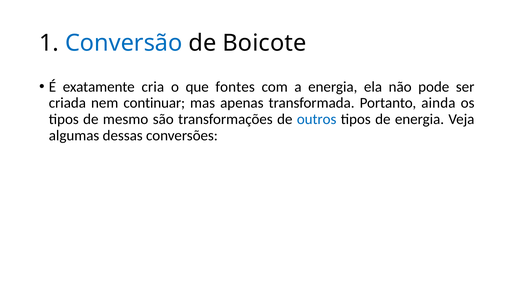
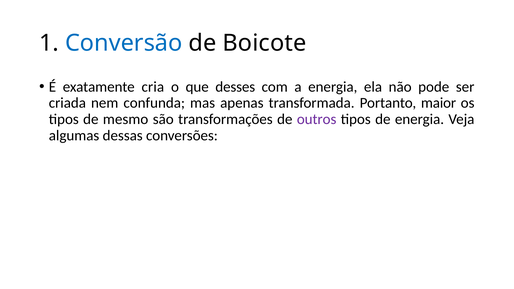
fontes: fontes -> desses (235, 87)
continuar: continuar -> confunda (154, 103)
ainda: ainda -> maior (439, 103)
outros colour: blue -> purple (317, 119)
